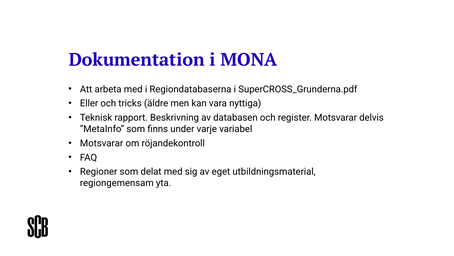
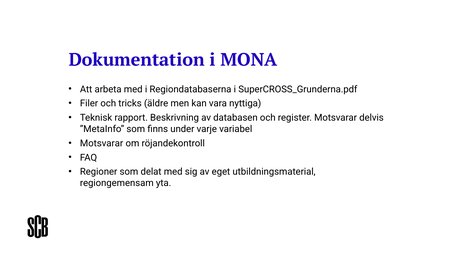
Eller: Eller -> Filer (89, 103)
